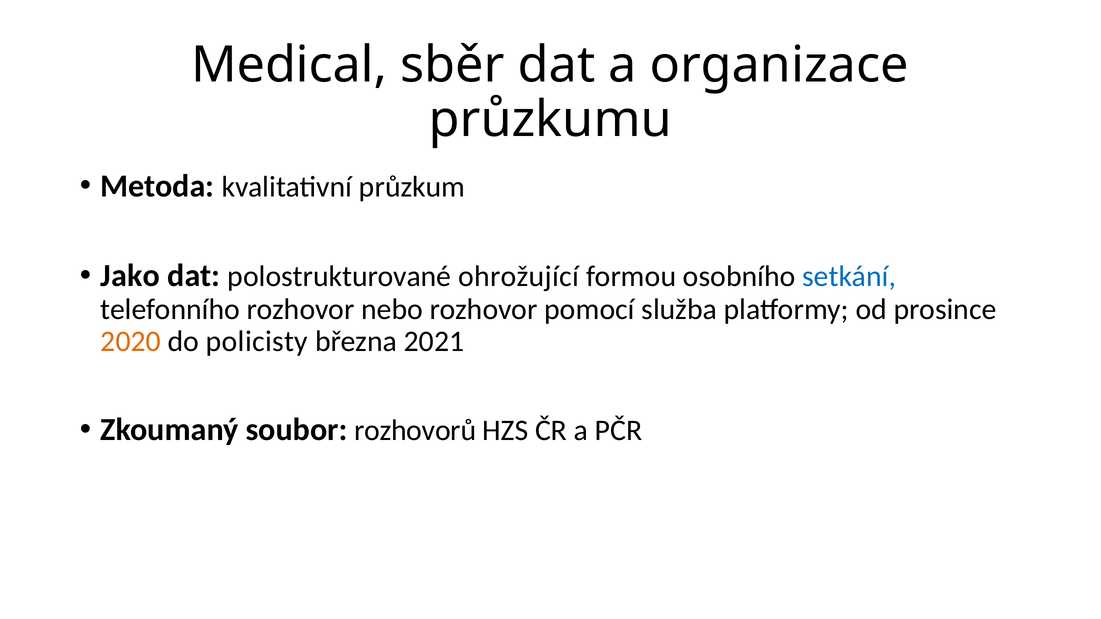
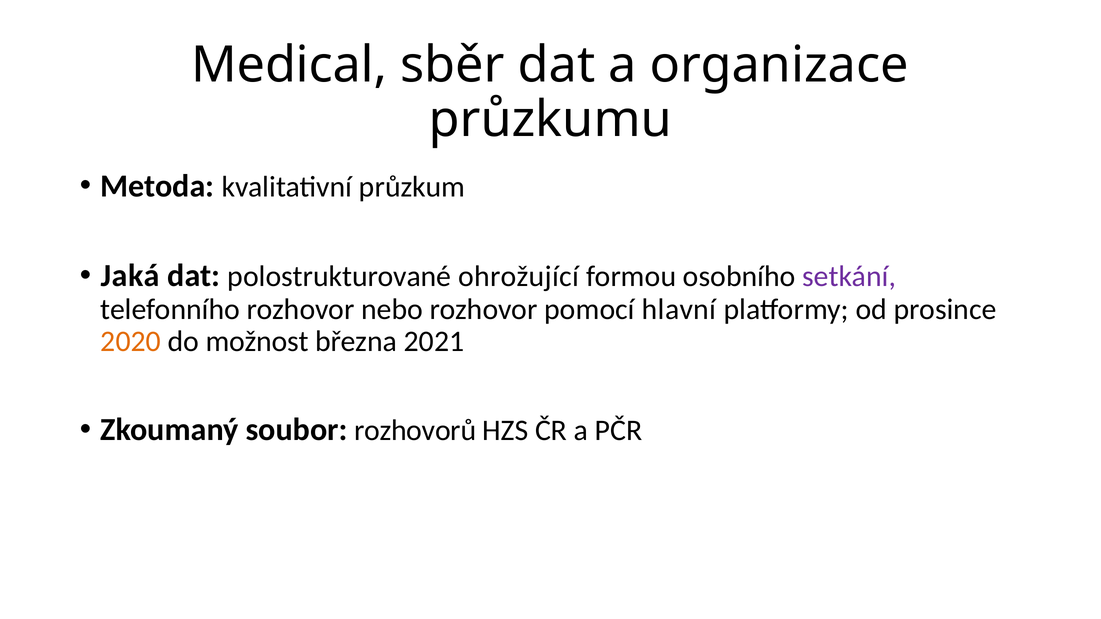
Jako: Jako -> Jaká (130, 276)
setkání colour: blue -> purple (849, 277)
služba: služba -> hlavní (679, 309)
policisty: policisty -> možnost (257, 342)
